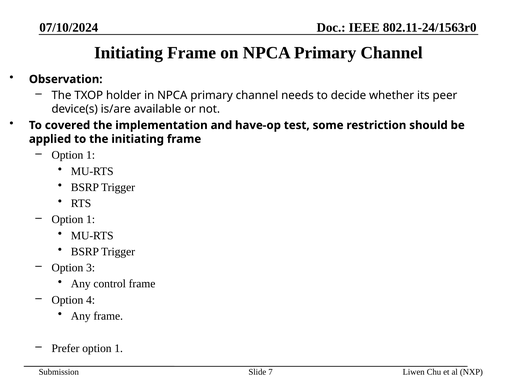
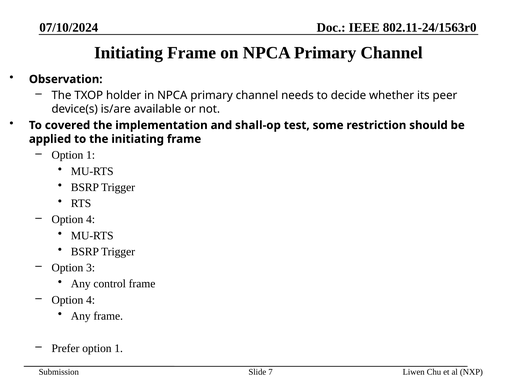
have-op: have-op -> shall-op (258, 125)
1: 1 -> 4 (91, 219)
